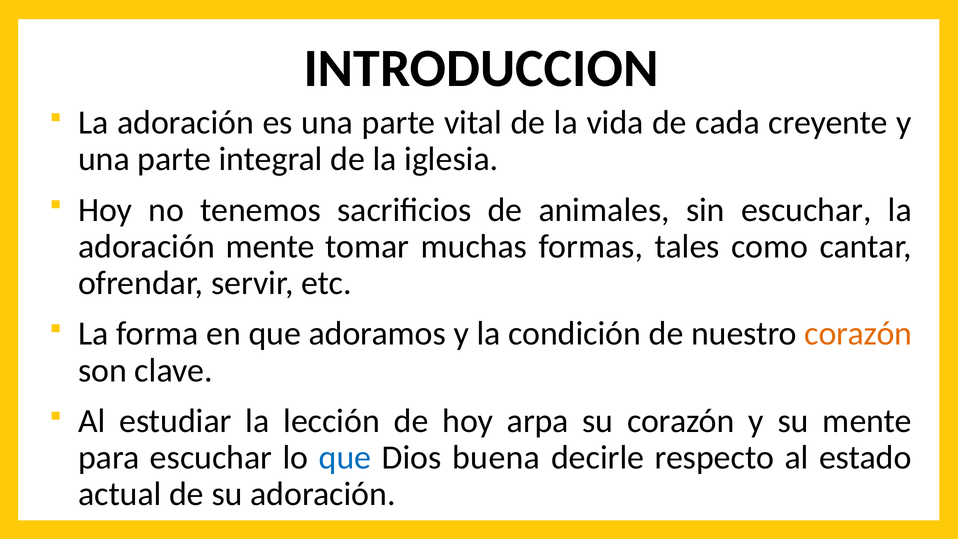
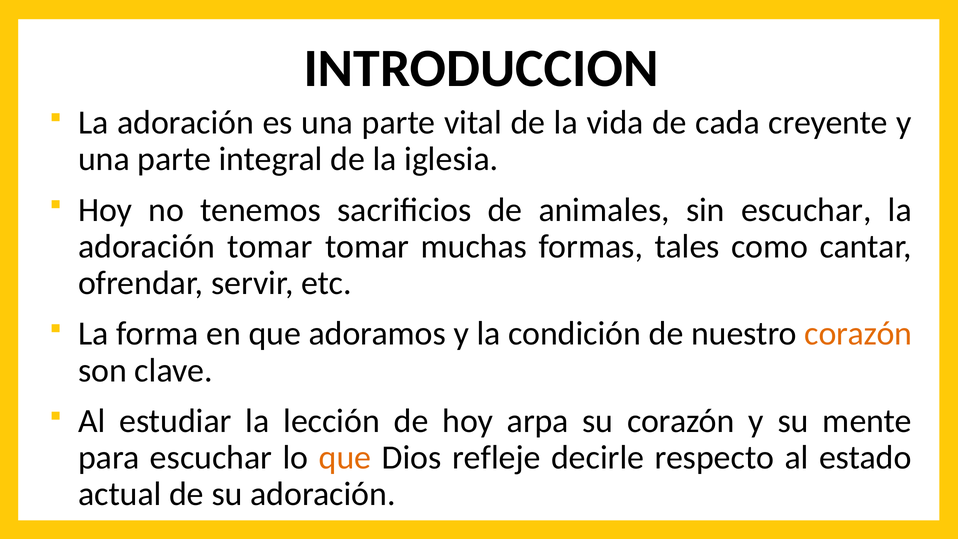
adoración mente: mente -> tomar (270, 246)
que colour: blue -> orange (345, 457)
buena: buena -> refleje (496, 457)
